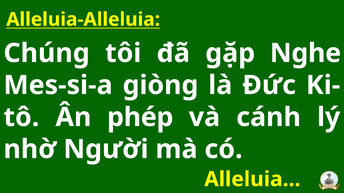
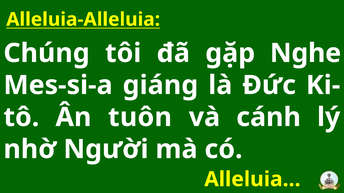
giòng: giòng -> giáng (160, 85)
phép: phép -> tuôn (140, 118)
